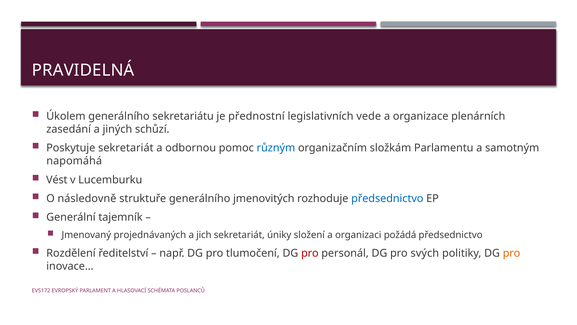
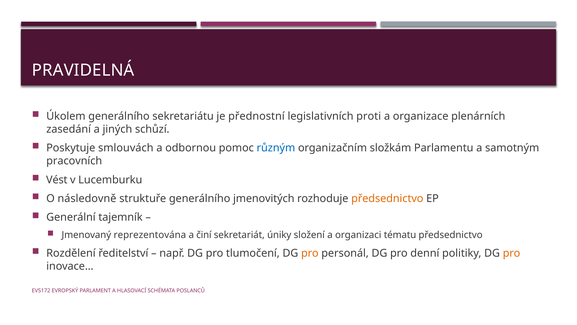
vede: vede -> proti (369, 116)
Poskytuje sekretariát: sekretariát -> smlouvách (126, 148)
napomáhá: napomáhá -> pracovních (74, 161)
předsednictvo colour: blue -> orange (387, 198)
projednávaných: projednávaných -> reprezentována (150, 235)
jich: jich -> činí (204, 235)
požádá: požádá -> tématu (400, 235)
pro colour: red -> orange (310, 253)
svých: svých -> denní (425, 253)
